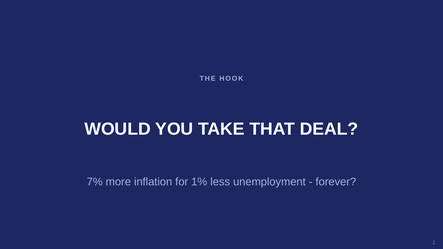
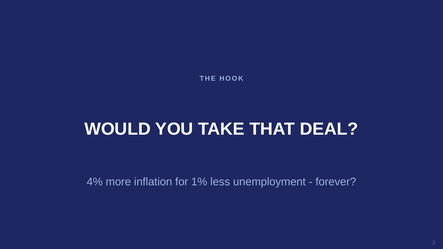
7%: 7% -> 4% (95, 182)
